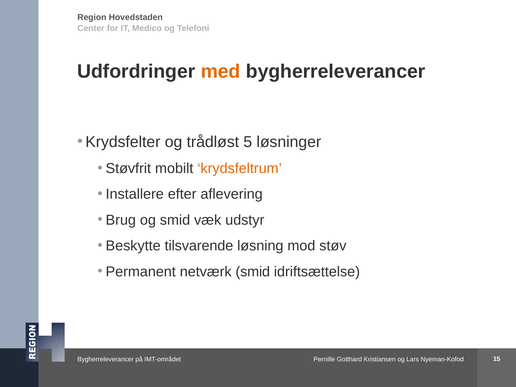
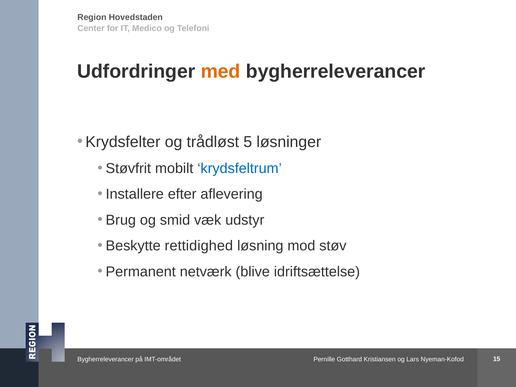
krydsfeltrum colour: orange -> blue (240, 168)
tilsvarende: tilsvarende -> rettidighed (199, 246)
netværk smid: smid -> blive (253, 272)
